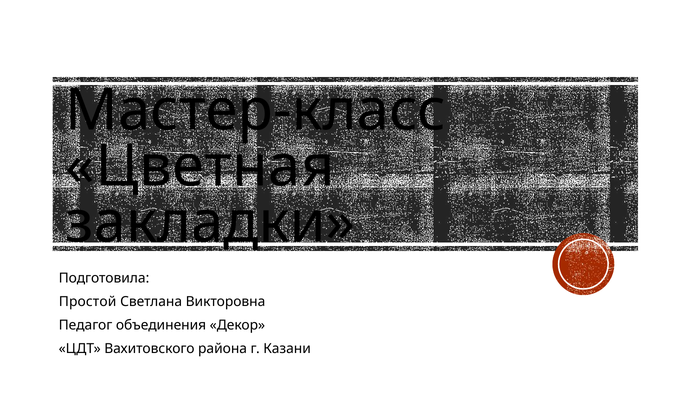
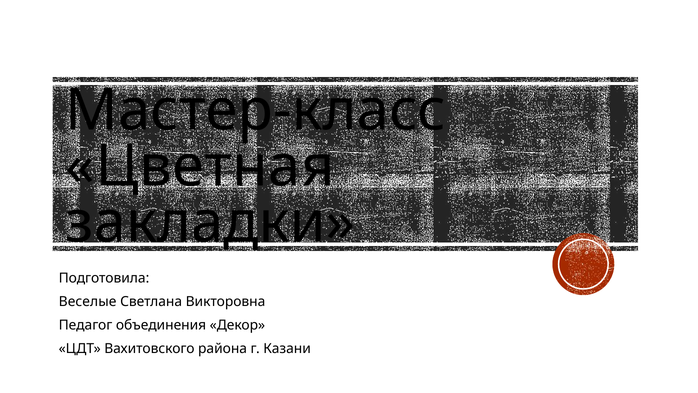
Простой: Простой -> Веселые (88, 301)
